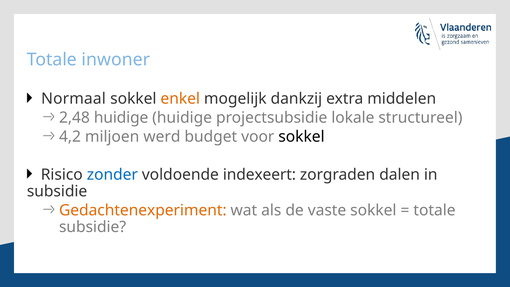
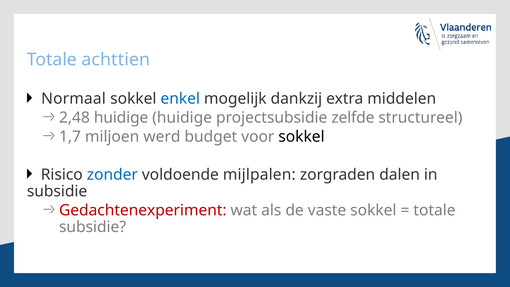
inwoner: inwoner -> achttien (116, 60)
enkel colour: orange -> blue (180, 99)
lokale: lokale -> zelfde (353, 118)
4,2: 4,2 -> 1,7 (70, 137)
indexeert: indexeert -> mijlpalen (259, 174)
Gedachtenexperiment colour: orange -> red (143, 210)
